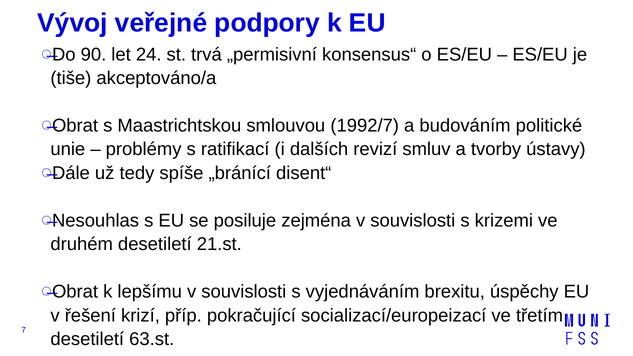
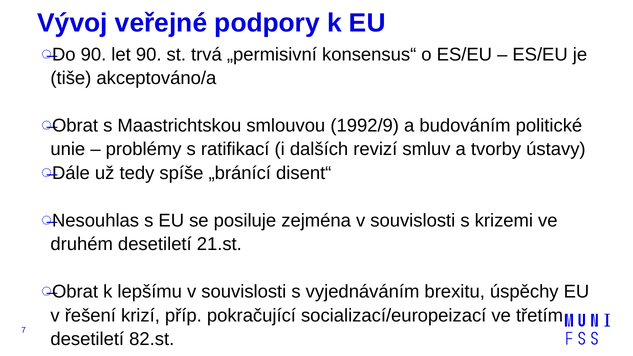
let 24: 24 -> 90 (149, 54)
1992/7: 1992/7 -> 1992/9 (365, 126)
63.st: 63.st -> 82.st (152, 339)
